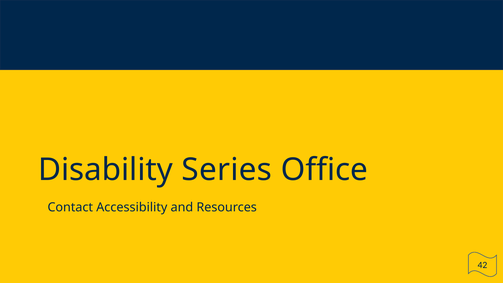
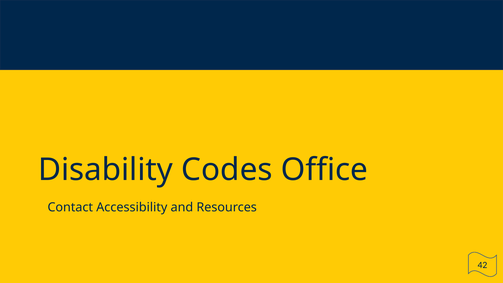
Series: Series -> Codes (227, 170)
